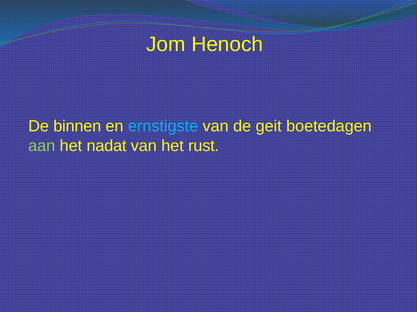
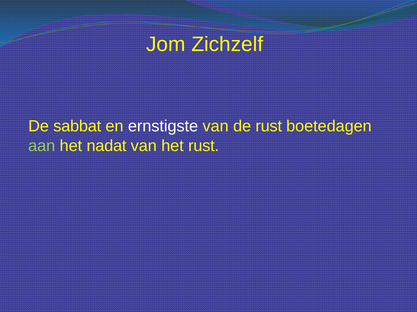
Henoch: Henoch -> Zichzelf (227, 44)
binnen: binnen -> sabbat (77, 127)
ernstigste colour: light blue -> white (163, 127)
de geit: geit -> rust (269, 127)
